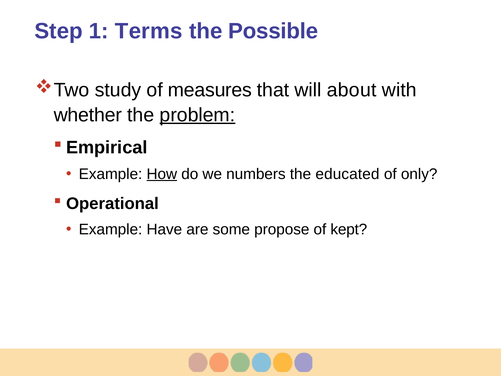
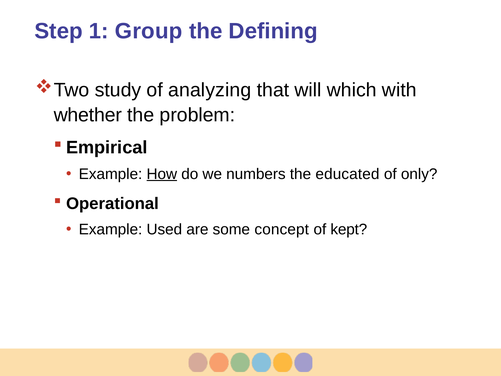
Terms: Terms -> Group (149, 31)
Possible: Possible -> Defining (273, 31)
measures: measures -> analyzing (210, 90)
about: about -> which (352, 90)
problem underline: present -> none (197, 115)
Have: Have -> Used (164, 229)
propose: propose -> concept (282, 229)
